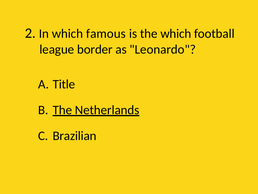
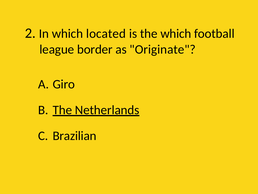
famous: famous -> located (106, 34)
Leonardo: Leonardo -> Originate (163, 49)
Title: Title -> Giro (64, 84)
